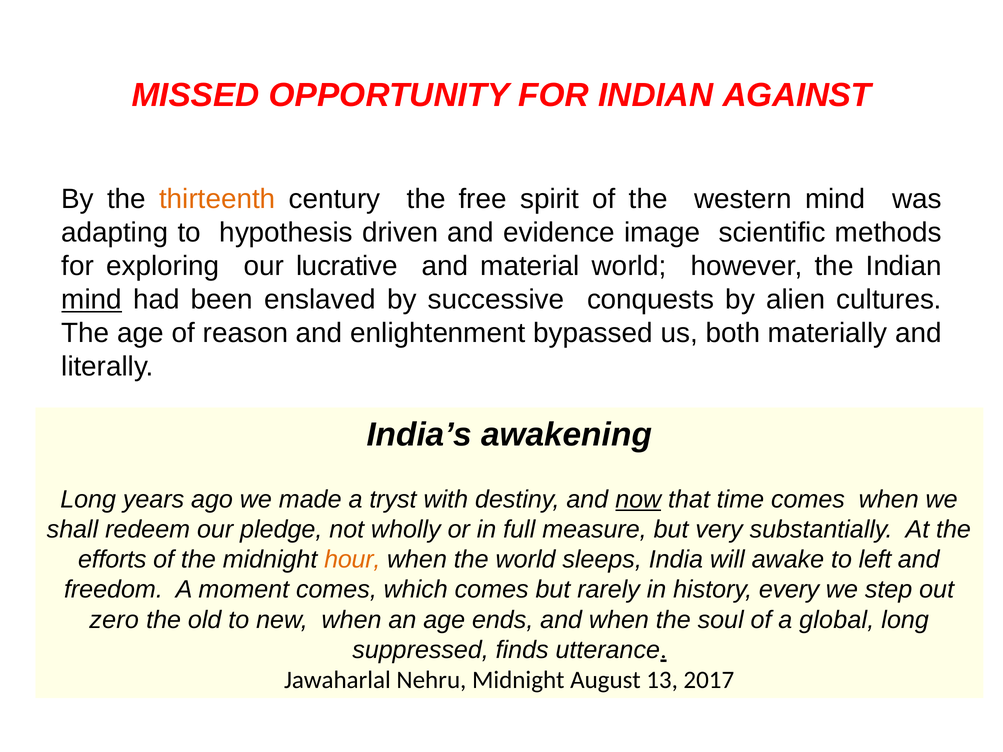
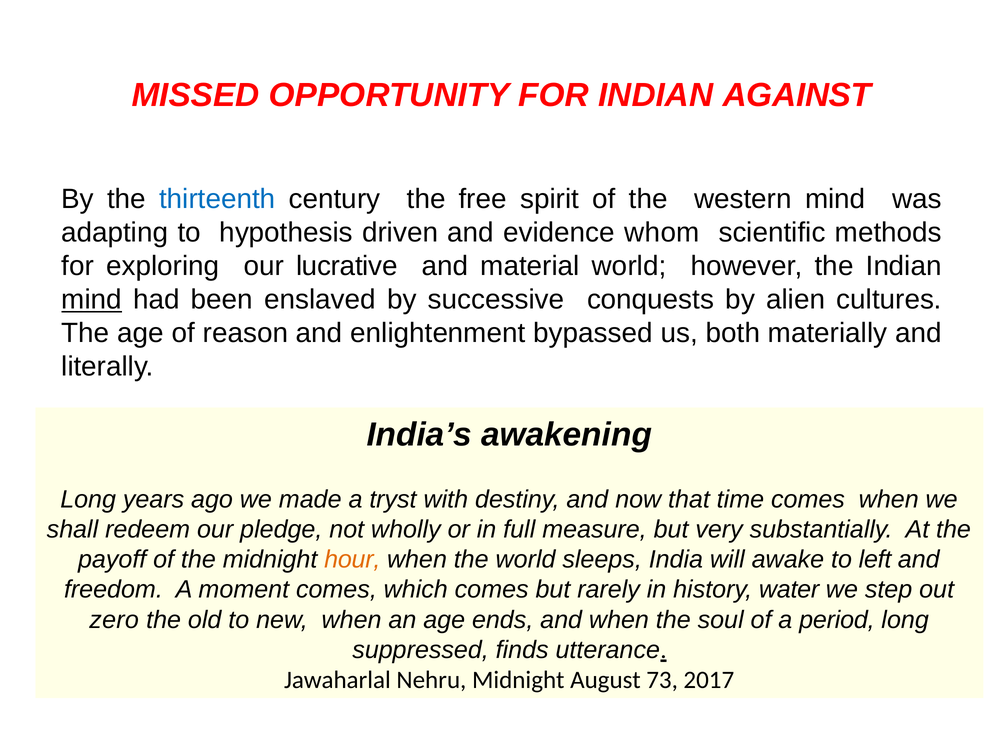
thirteenth colour: orange -> blue (217, 199)
image: image -> whom (662, 233)
now underline: present -> none (638, 500)
efforts: efforts -> payoff (112, 560)
every: every -> water (789, 590)
global: global -> period (837, 620)
13: 13 -> 73 (662, 680)
